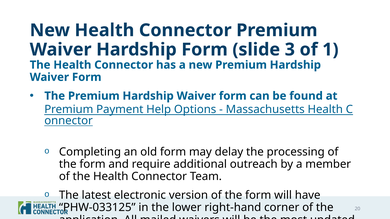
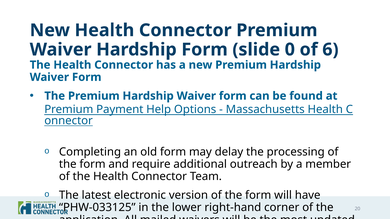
3: 3 -> 0 (290, 50)
1: 1 -> 6 (330, 50)
